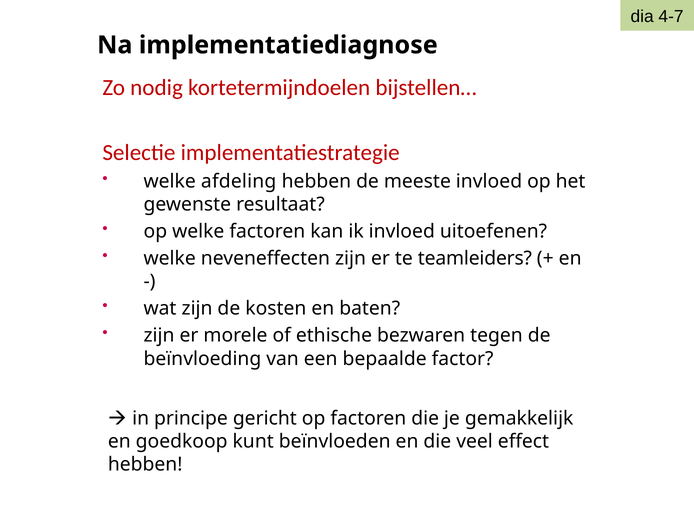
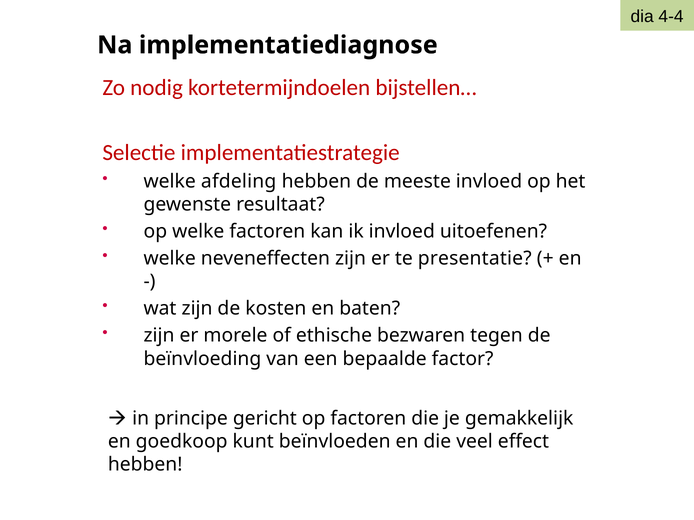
4-7: 4-7 -> 4-4 (671, 17)
teamleiders: teamleiders -> presentatie (475, 259)
